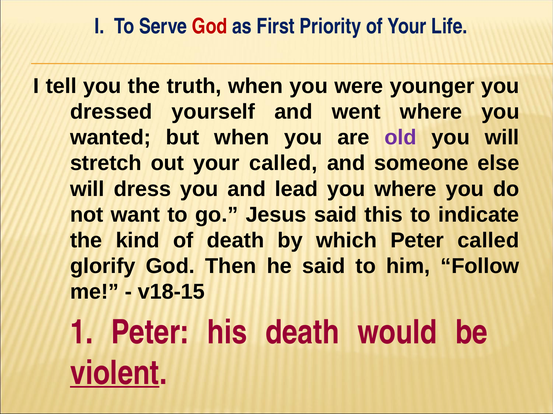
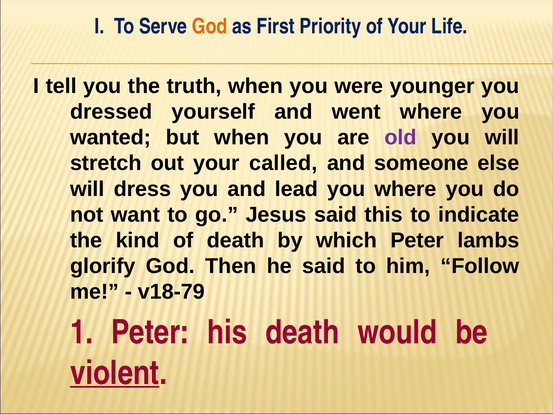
God colour: red -> orange (210, 26)
Peter called: called -> lambs (488, 241)
v18-15: v18-15 -> v18-79 (171, 292)
